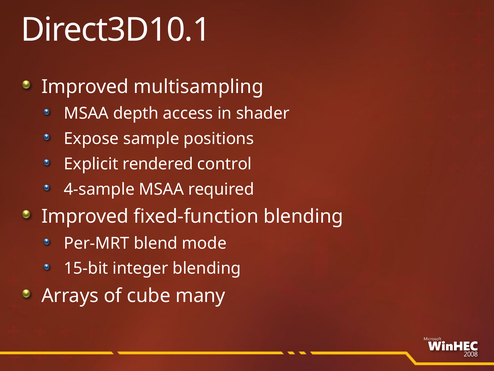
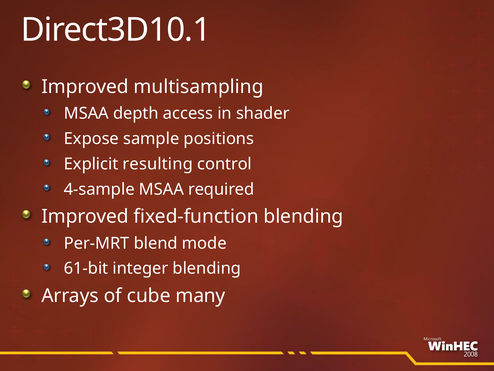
rendered: rendered -> resulting (158, 164)
15-bit: 15-bit -> 61-bit (86, 268)
